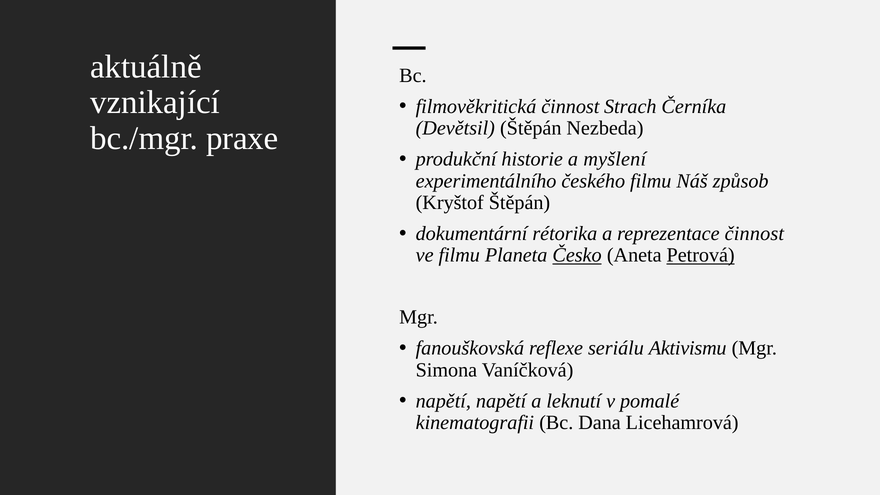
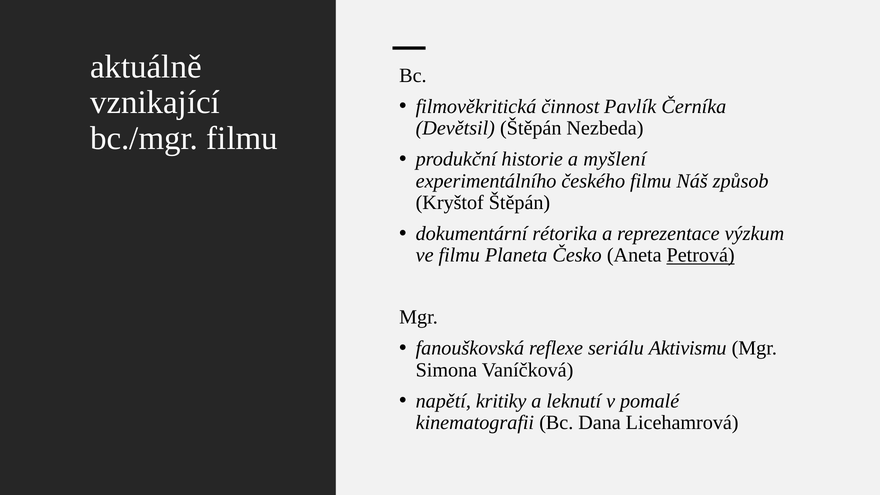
Strach: Strach -> Pavlík (630, 106)
bc./mgr praxe: praxe -> filmu (242, 138)
reprezentace činnost: činnost -> výzkum (754, 234)
Česko underline: present -> none (577, 255)
napětí napětí: napětí -> kritiky (501, 401)
